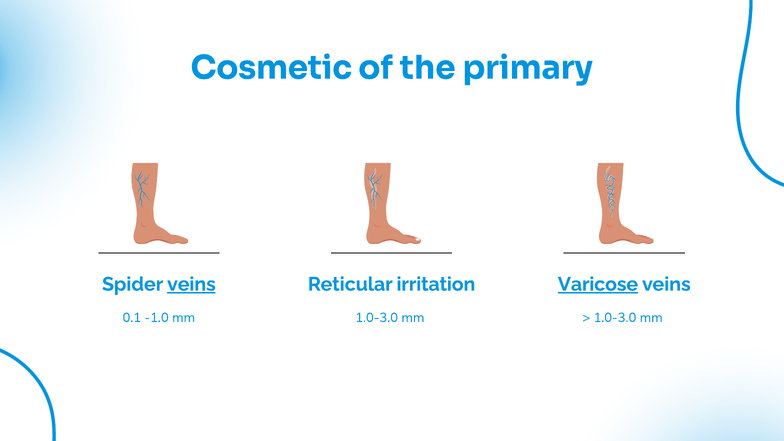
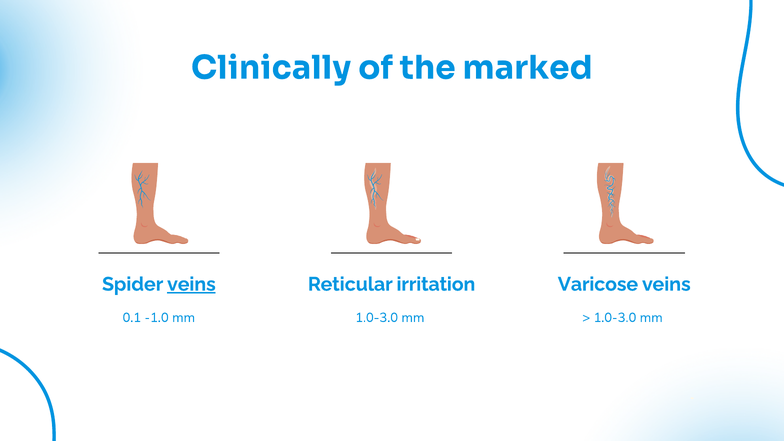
Cosmetic: Cosmetic -> Clinically (271, 68)
primary: primary -> marked (528, 68)
Varicose underline: present -> none (598, 284)
